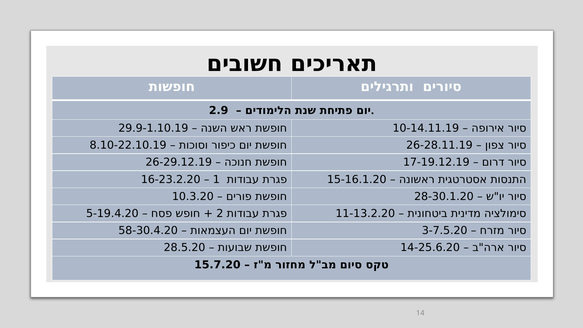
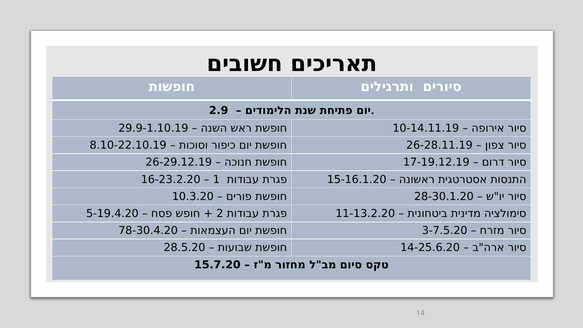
58-30.4.20: 58-30.4.20 -> 78-30.4.20 (148, 231)
